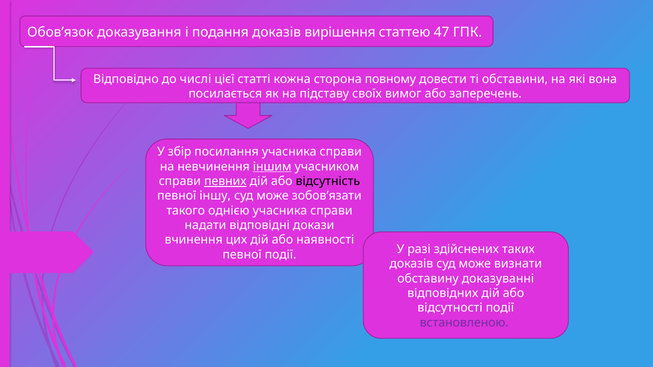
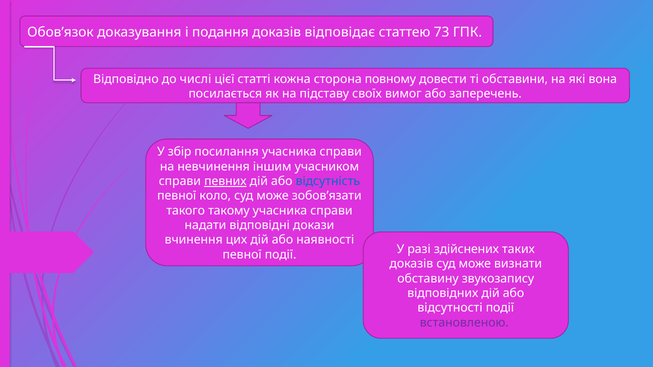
вирішення: вирішення -> відповідає (340, 32)
47: 47 -> 73 (442, 32)
іншим underline: present -> none (272, 167)
відсутність colour: black -> blue (328, 181)
іншу: іншу -> коло (215, 196)
однією: однією -> такому (229, 211)
доказуванні: доказуванні -> звукозапису (498, 279)
